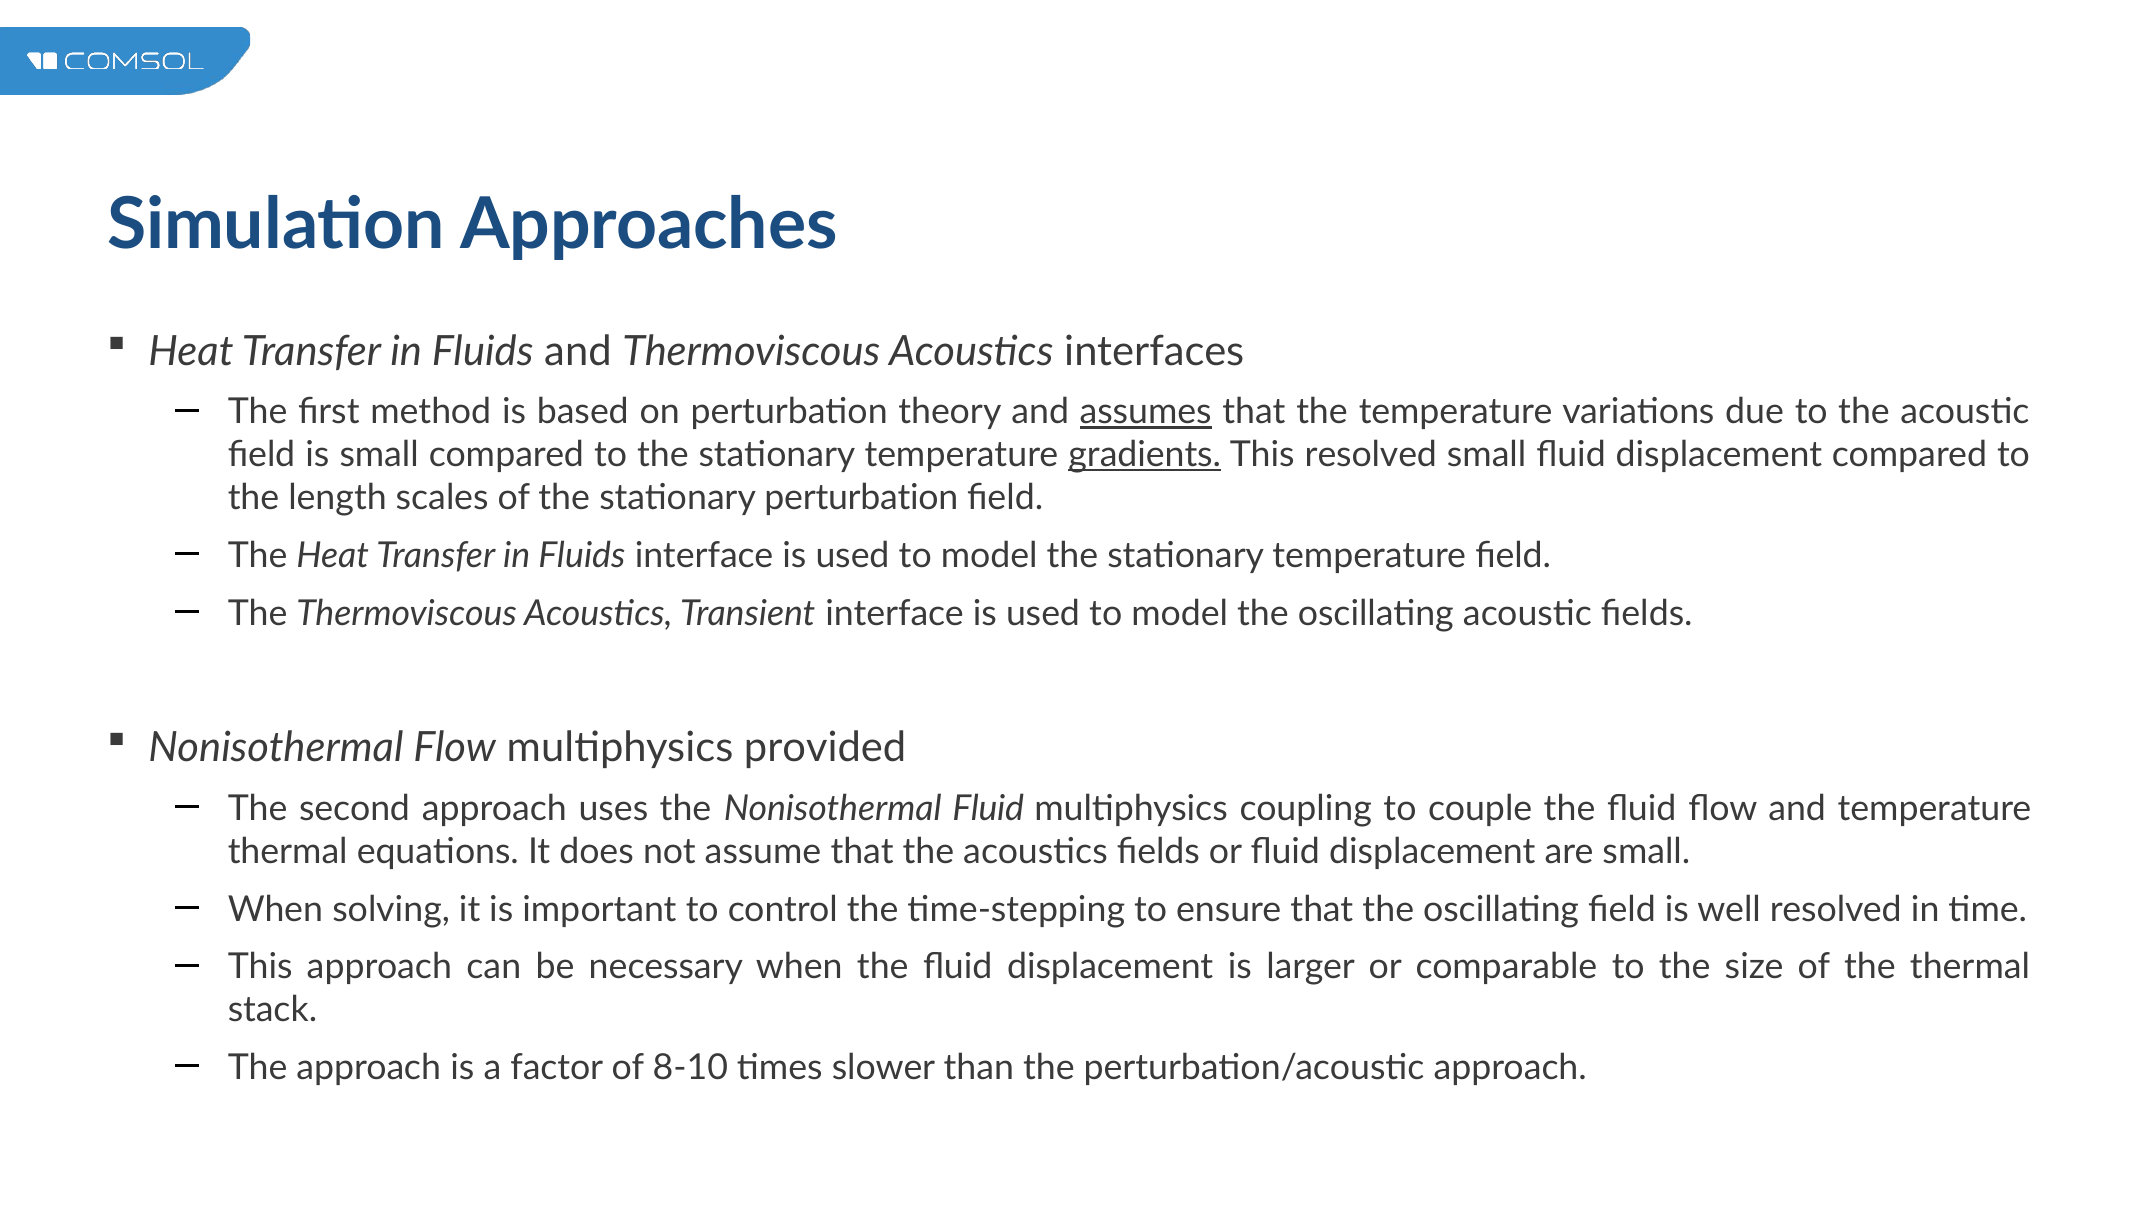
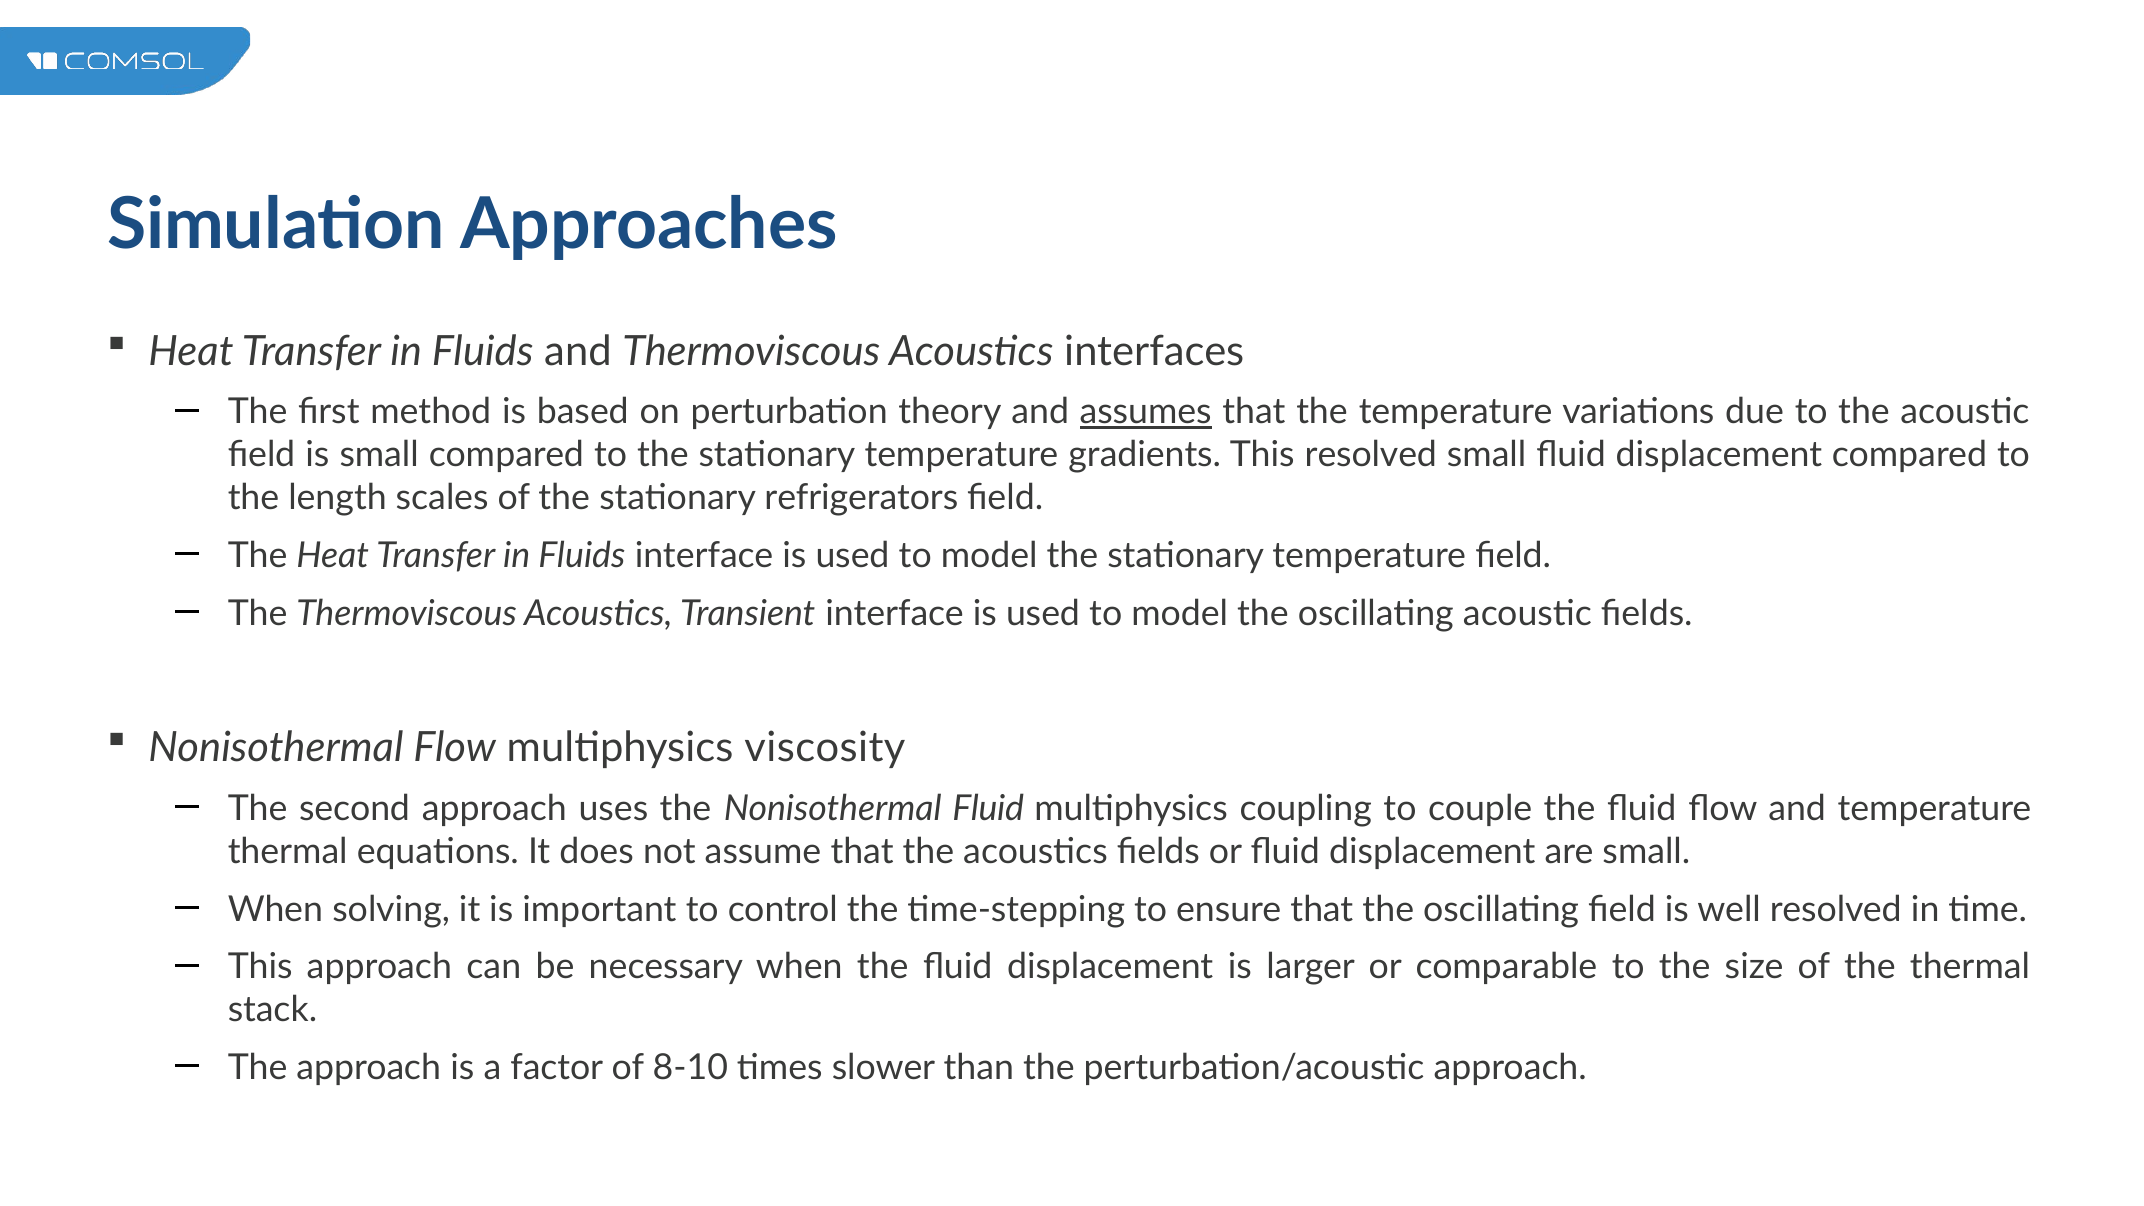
gradients underline: present -> none (1145, 455)
stationary perturbation: perturbation -> refrigerators (861, 498)
provided: provided -> viscosity (825, 748)
